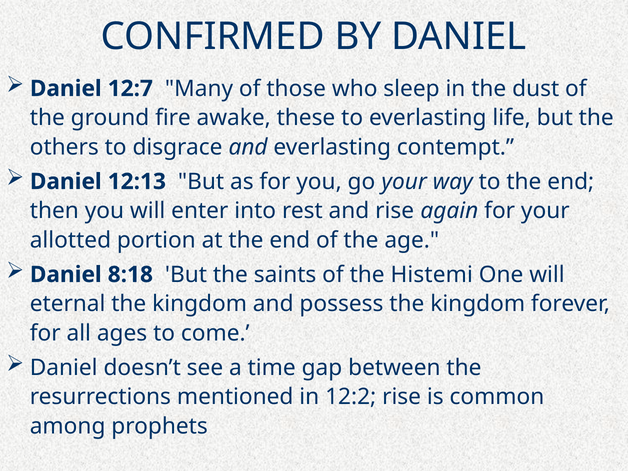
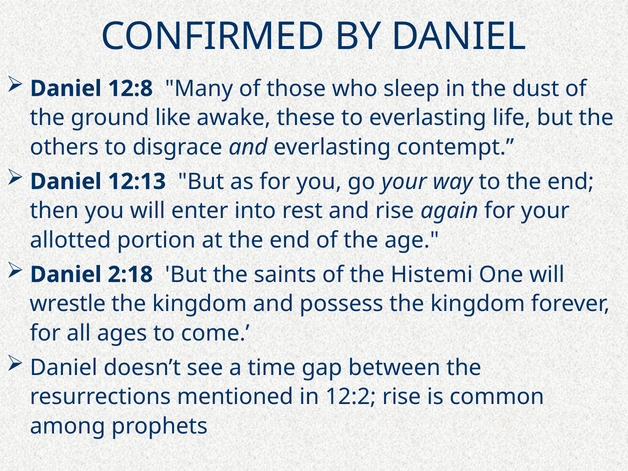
12:7: 12:7 -> 12:8 (130, 89)
fire: fire -> like (173, 118)
8:18: 8:18 -> 2:18 (130, 275)
eternal: eternal -> wrestle (68, 304)
